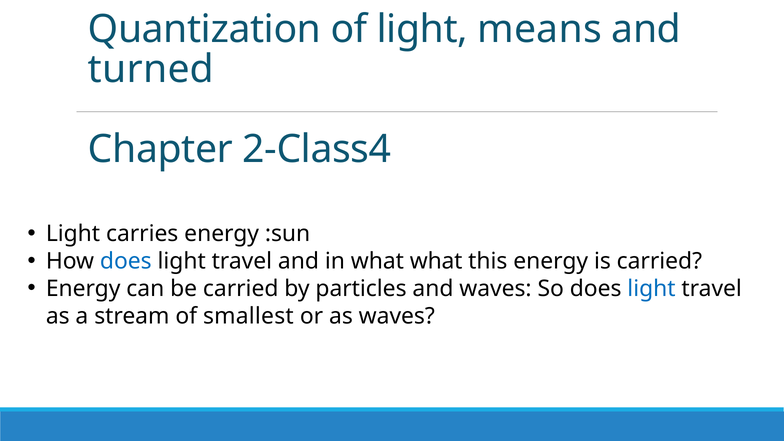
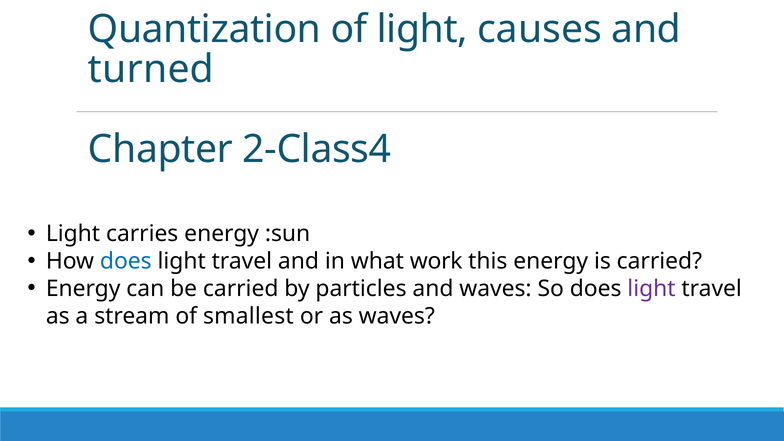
means: means -> causes (540, 29)
what what: what -> work (436, 261)
light colour: blue -> purple (651, 289)
